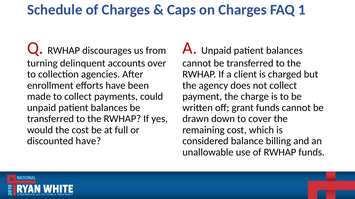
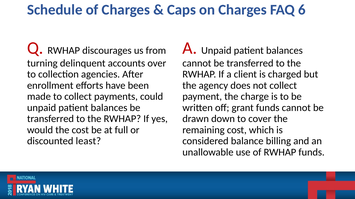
1: 1 -> 6 (302, 10)
discounted have: have -> least (88, 142)
